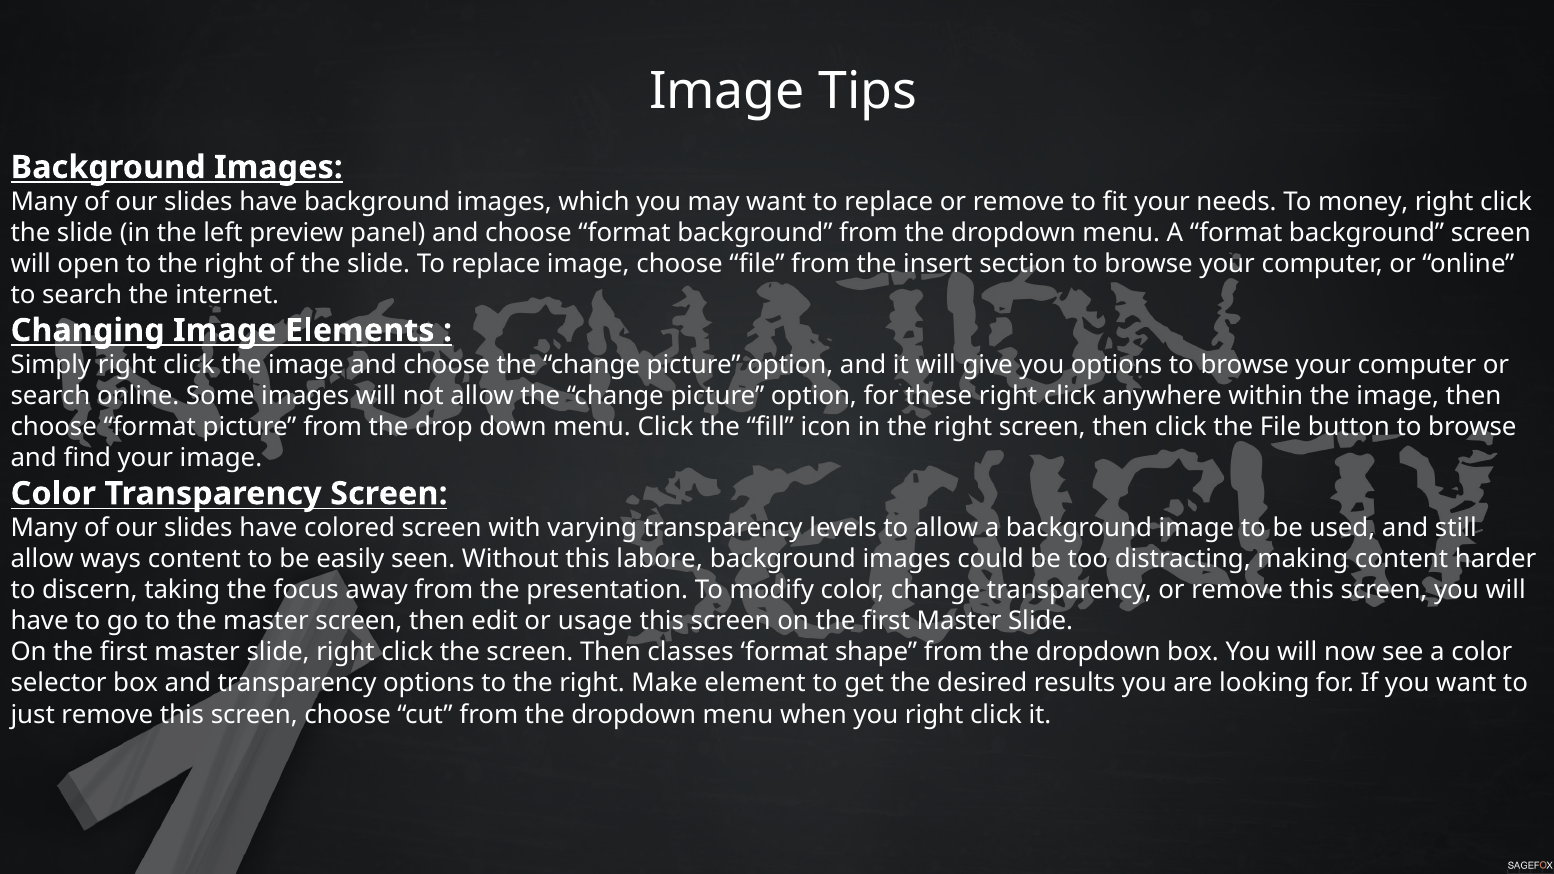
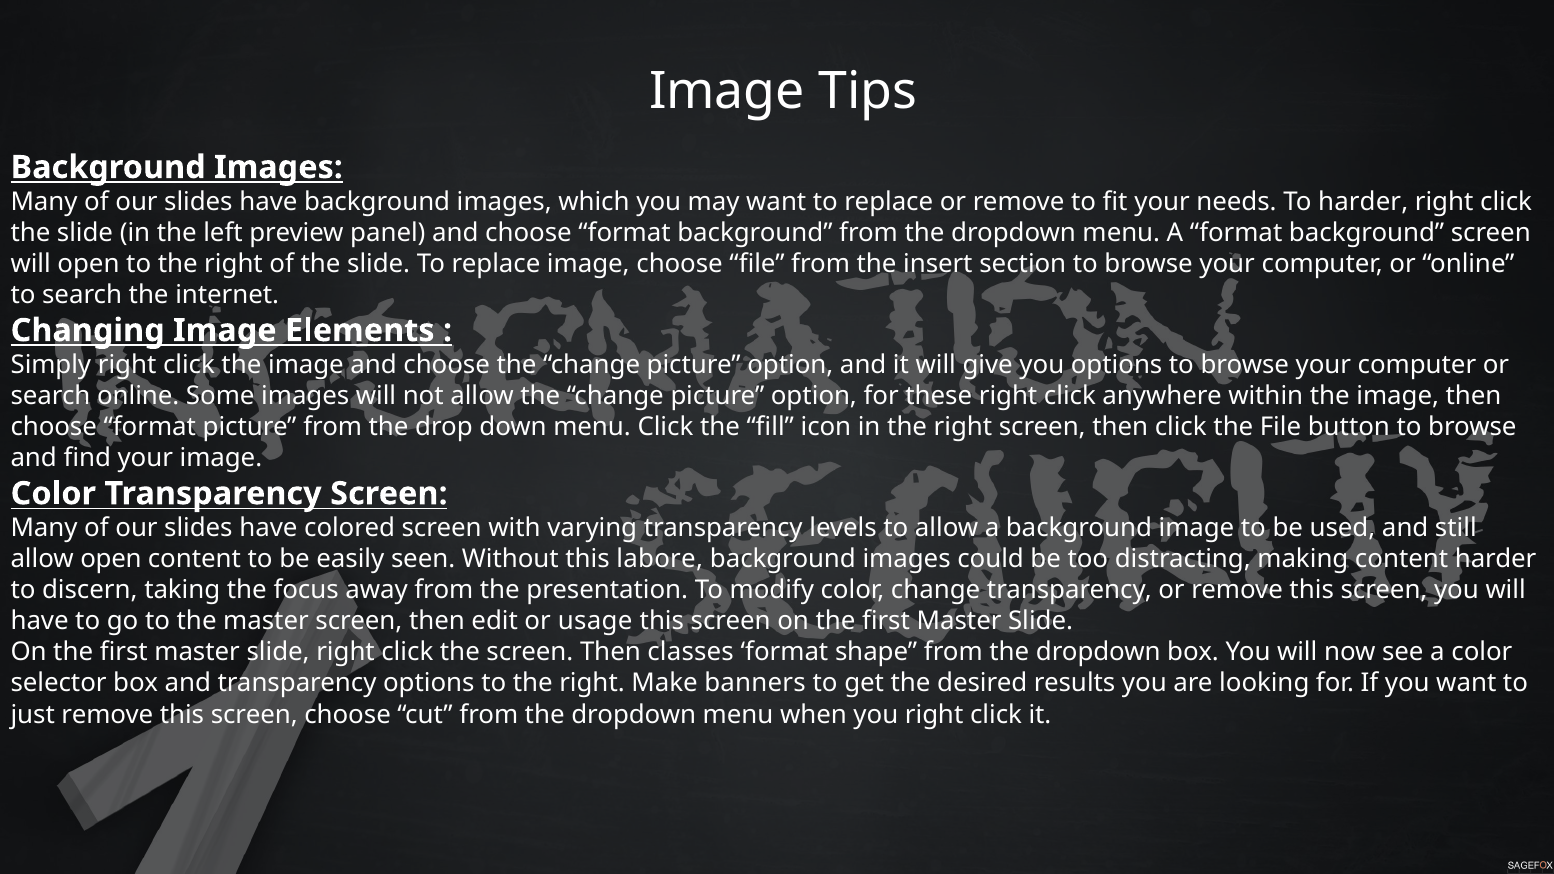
To money: money -> harder (1363, 202)
allow ways: ways -> open (111, 559)
element: element -> banners (755, 684)
